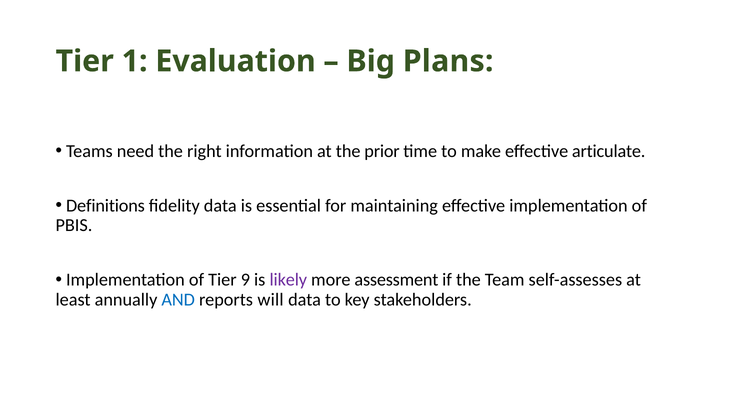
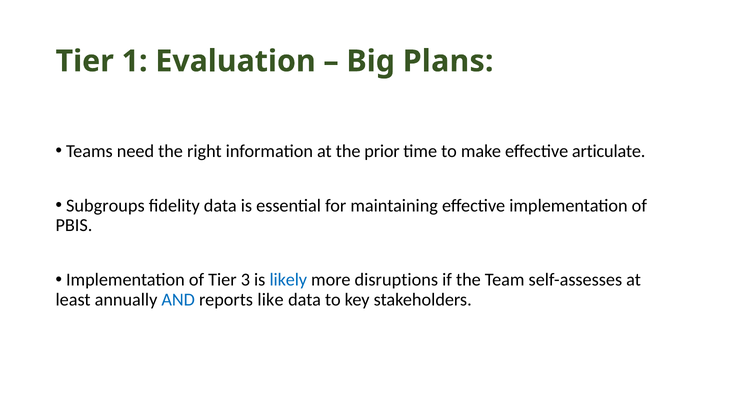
Definitions: Definitions -> Subgroups (105, 206)
9: 9 -> 3 (245, 280)
likely colour: purple -> blue (288, 280)
assessment: assessment -> disruptions (396, 280)
will: will -> like (271, 300)
